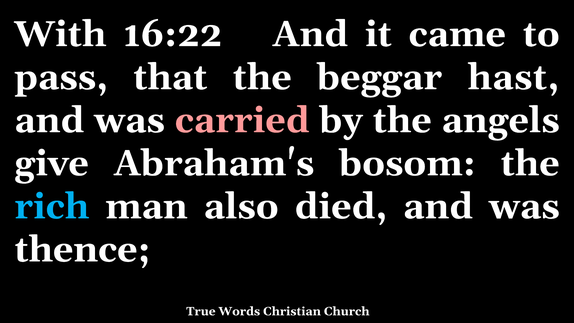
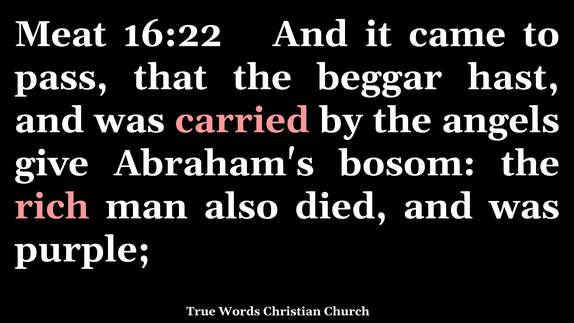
With: With -> Meat (61, 34)
rich colour: light blue -> pink (52, 206)
thence: thence -> purple (83, 249)
